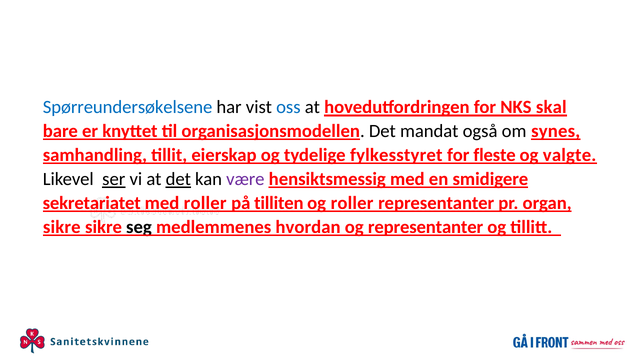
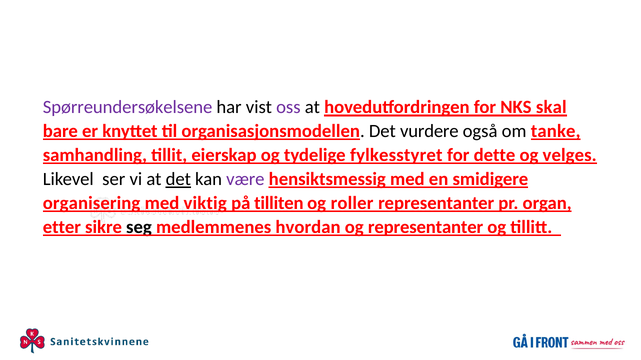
Spørreundersøkelsene colour: blue -> purple (128, 108)
oss colour: blue -> purple (288, 108)
mandat: mandat -> vurdere (429, 132)
synes: synes -> tanke (556, 132)
fleste: fleste -> dette (494, 156)
valgte: valgte -> velges (570, 156)
ser underline: present -> none (114, 180)
sekretariatet: sekretariatet -> organisering (92, 204)
med roller: roller -> viktig (205, 204)
sikre: sikre -> etter (62, 228)
